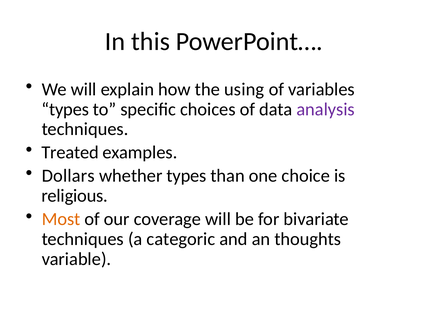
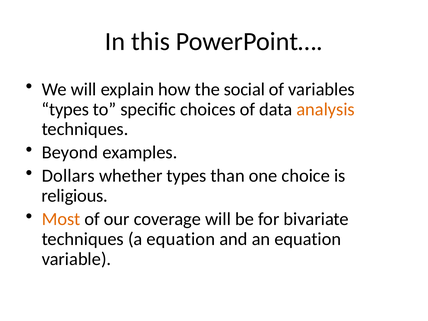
using: using -> social (244, 89)
analysis colour: purple -> orange (326, 109)
Treated: Treated -> Beyond (70, 153)
a categoric: categoric -> equation (181, 239)
an thoughts: thoughts -> equation (308, 239)
